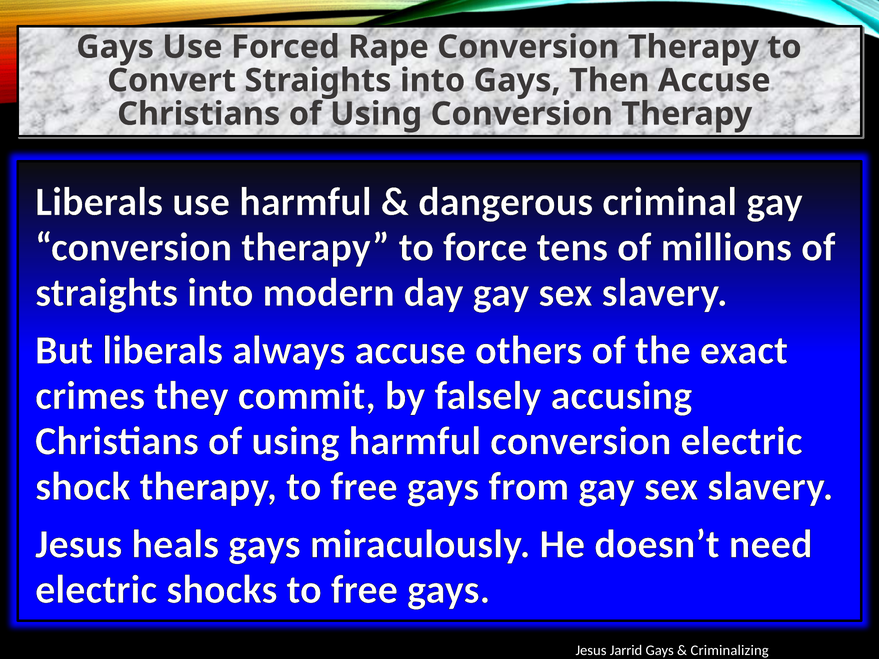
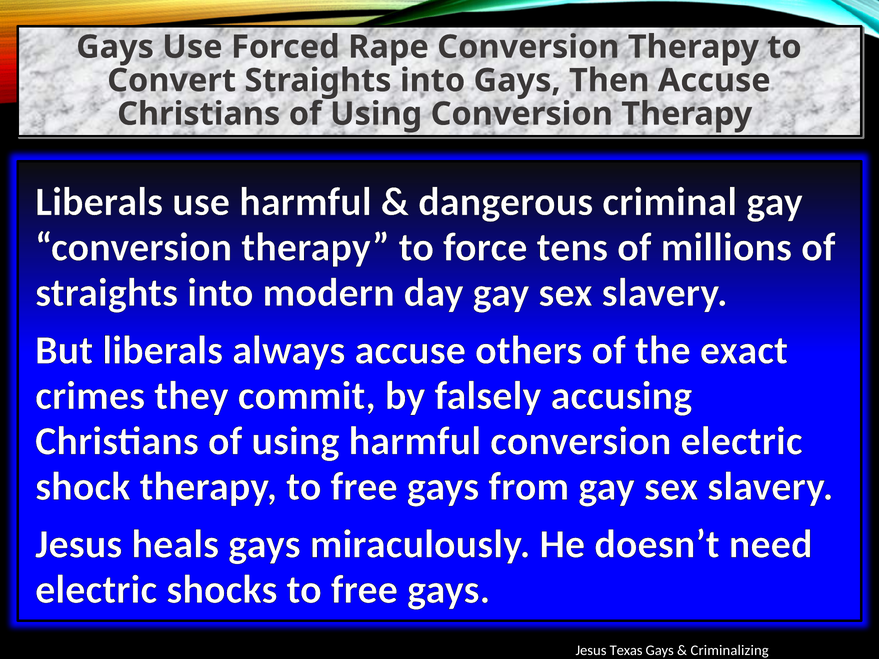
Jarrid: Jarrid -> Texas (626, 651)
